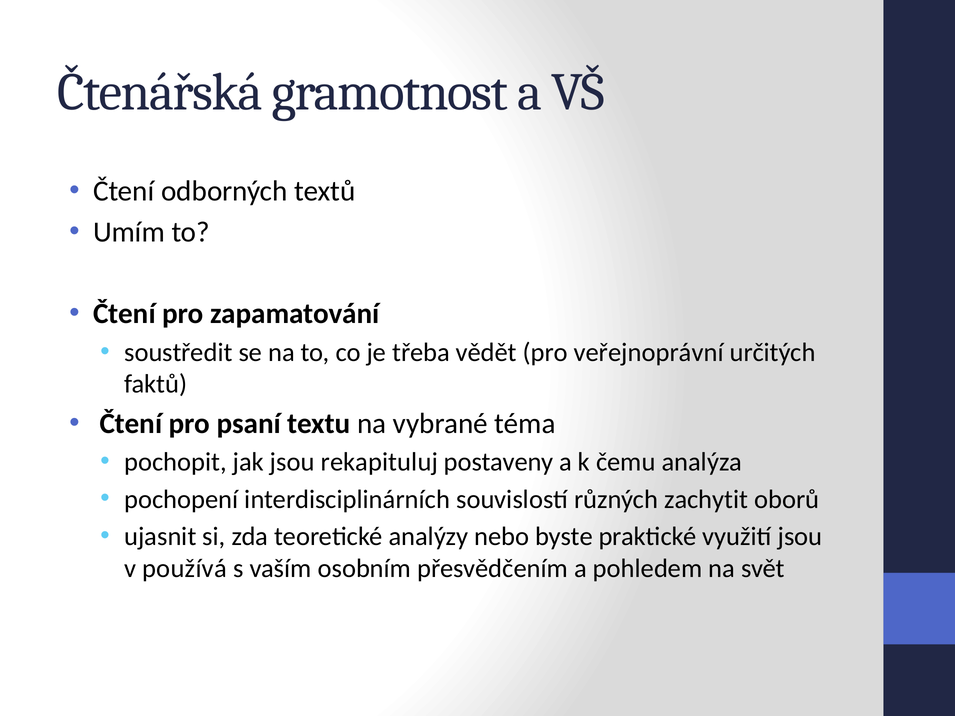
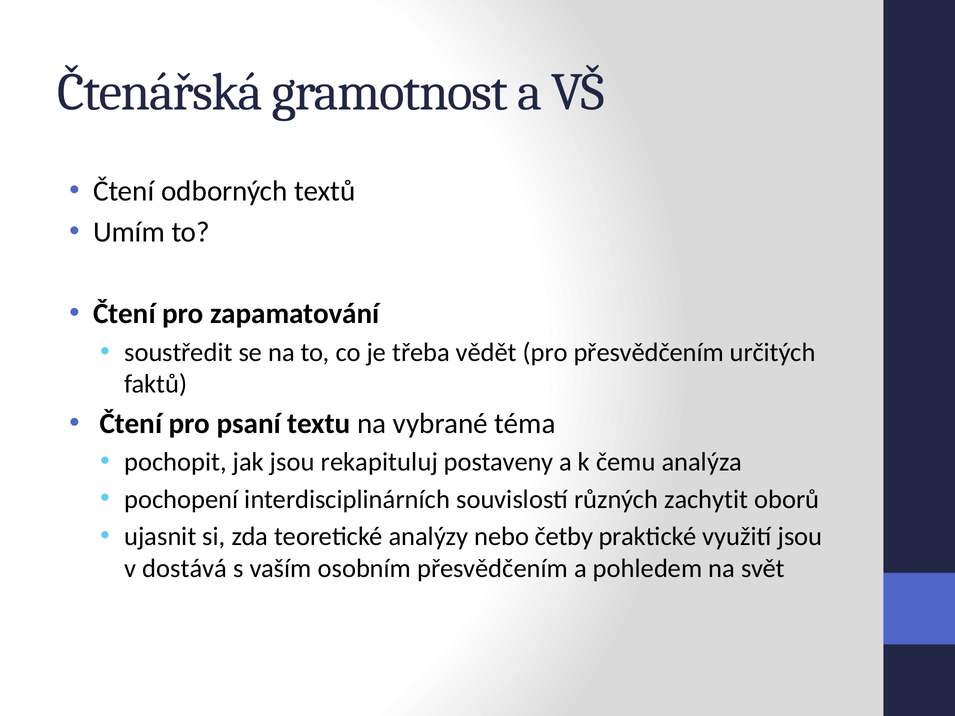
pro veřejnoprávní: veřejnoprávní -> přesvědčením (649, 352)
byste: byste -> četby (564, 537)
používá: používá -> dostává (185, 568)
